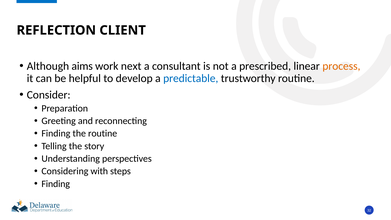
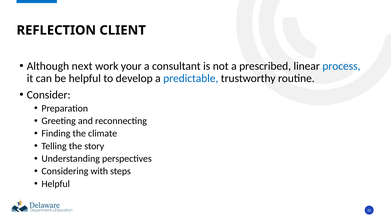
aims: aims -> next (82, 66)
next: next -> your (131, 66)
process colour: orange -> blue (341, 66)
the routine: routine -> climate (103, 133)
Finding: Finding -> Helpful (56, 184)
